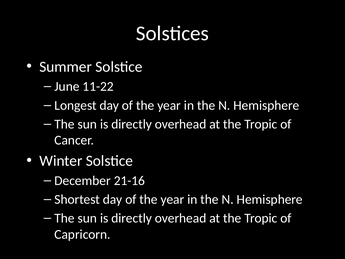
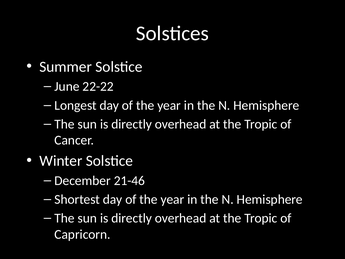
11-22: 11-22 -> 22-22 (98, 86)
21-16: 21-16 -> 21-46 (129, 180)
